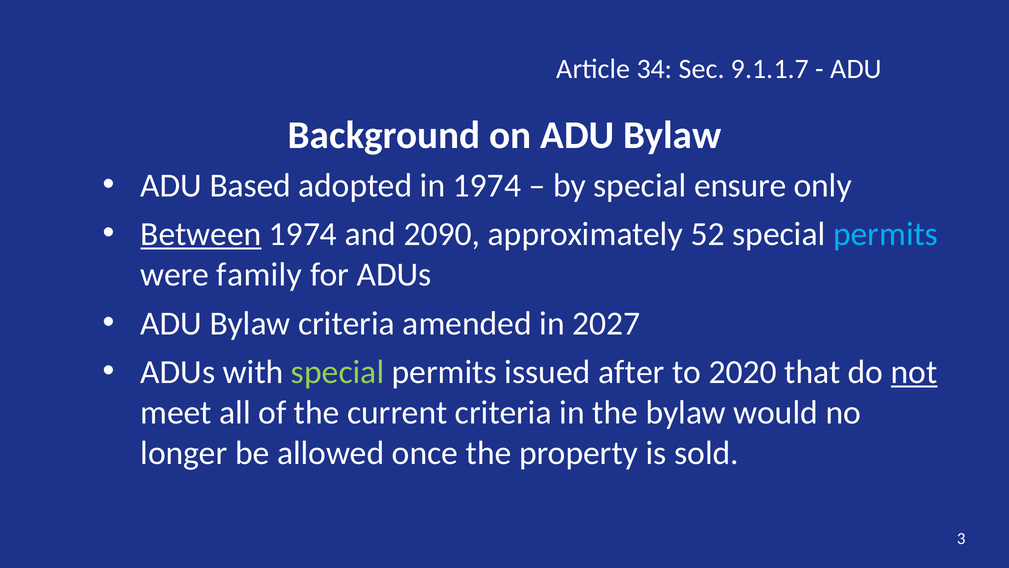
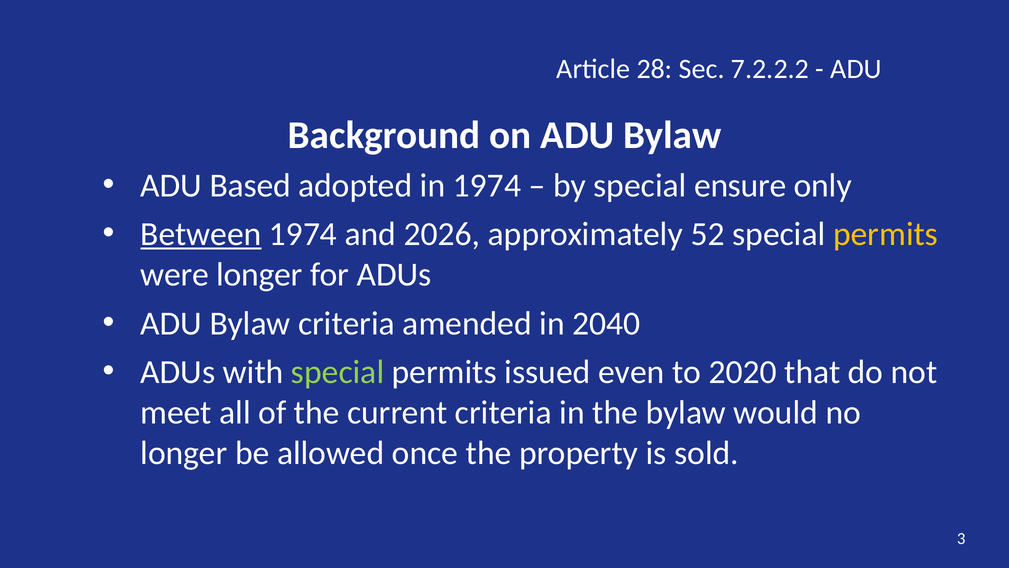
34: 34 -> 28 (654, 69)
9.1.1.7: 9.1.1.7 -> 7.2.2.2 (770, 69)
2090: 2090 -> 2026 (442, 234)
permits colour: light blue -> yellow (886, 234)
were family: family -> longer (260, 274)
2027: 2027 -> 2040 (606, 323)
after: after -> even (631, 372)
not underline: present -> none (914, 372)
